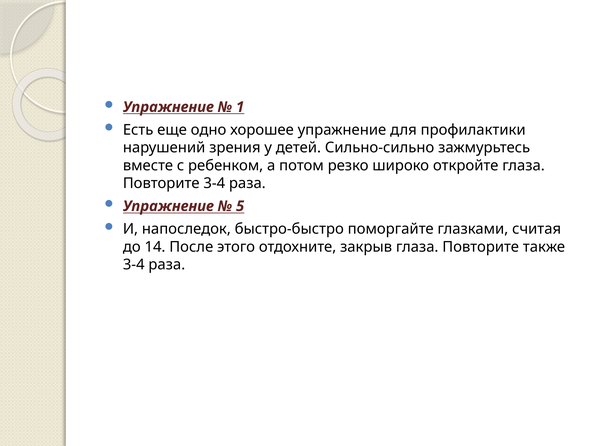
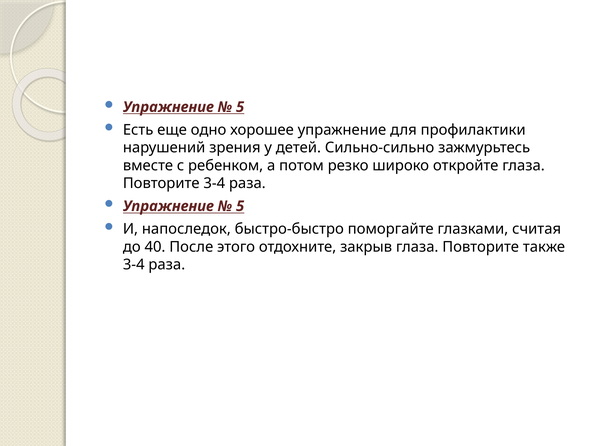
1: 1 -> 5 (240, 107)
14: 14 -> 40 (155, 247)
